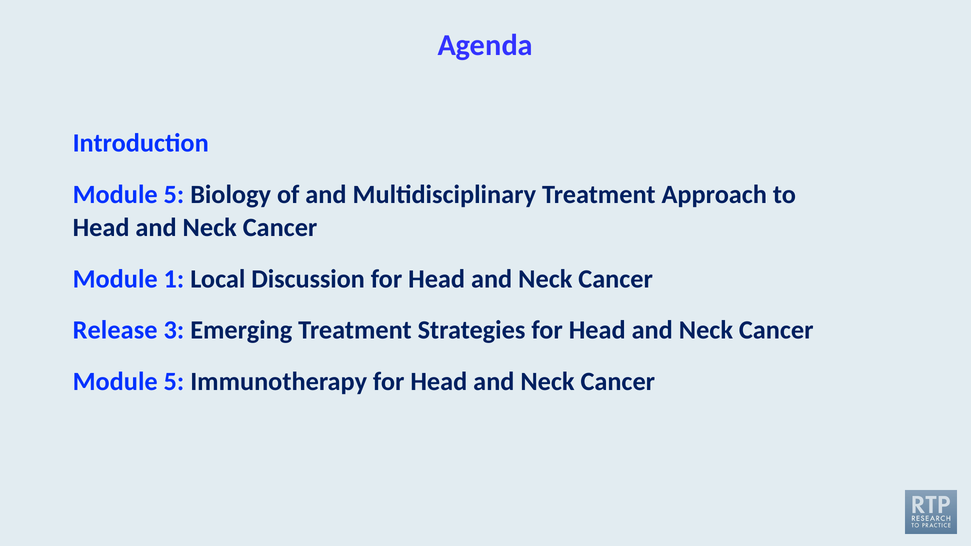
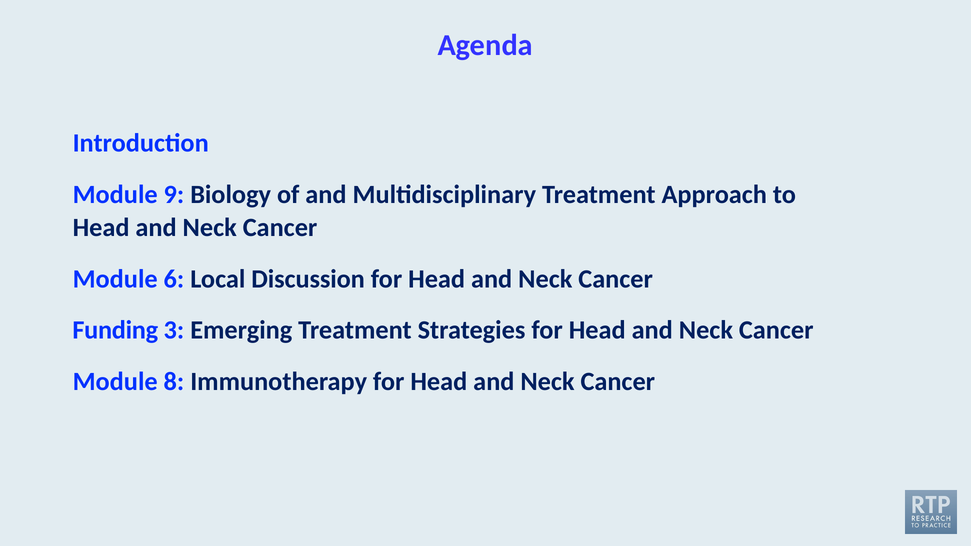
5: 5 -> 9 (174, 194)
1: 1 -> 6 (174, 279)
Release: Release -> Funding (115, 330)
5: 5 -> 8 (174, 382)
